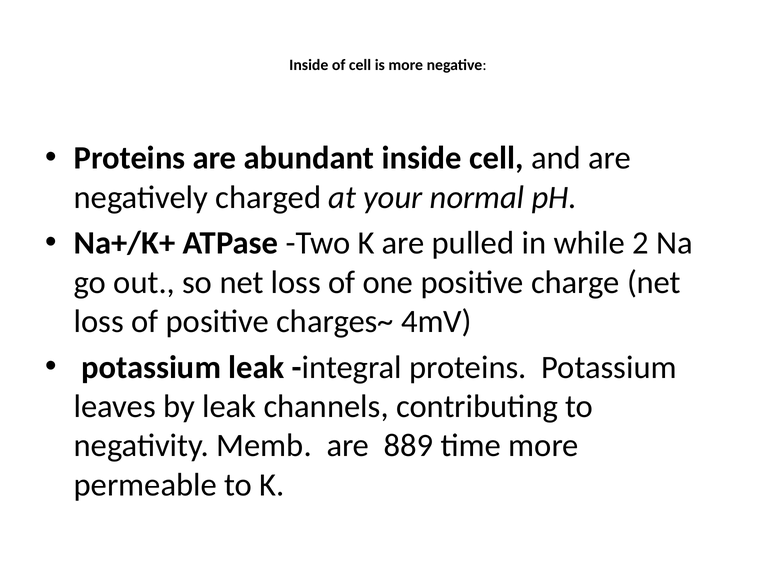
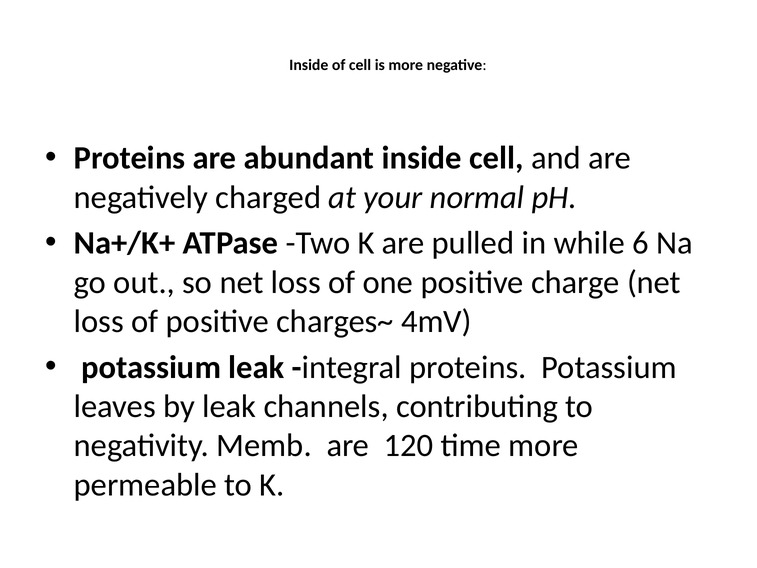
2: 2 -> 6 (641, 243)
889: 889 -> 120 (409, 445)
